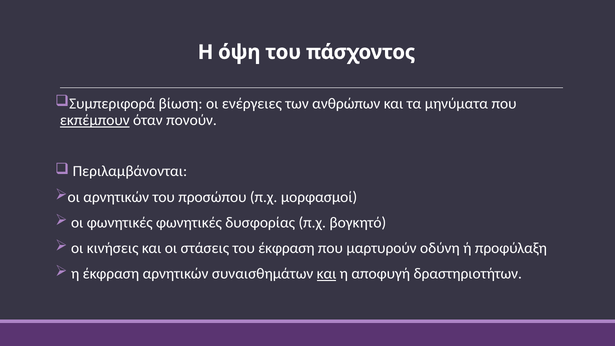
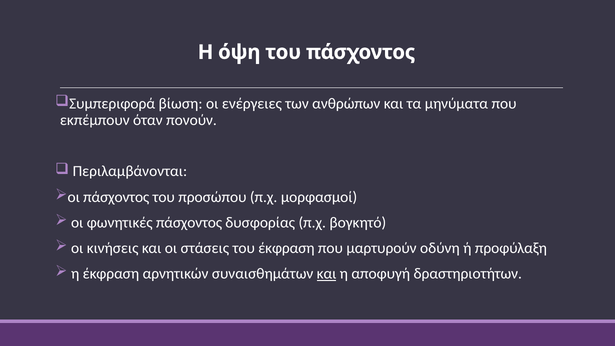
εκπέμπουν underline: present -> none (95, 120)
οι αρνητικών: αρνητικών -> πάσχοντος (116, 197)
φωνητικές φωνητικές: φωνητικές -> πάσχοντος (189, 222)
